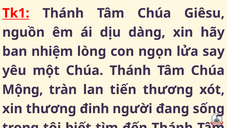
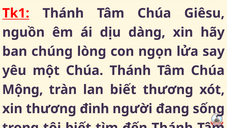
nhiệm: nhiệm -> chúng (52, 51)
lan tiến: tiến -> biết (123, 89)
